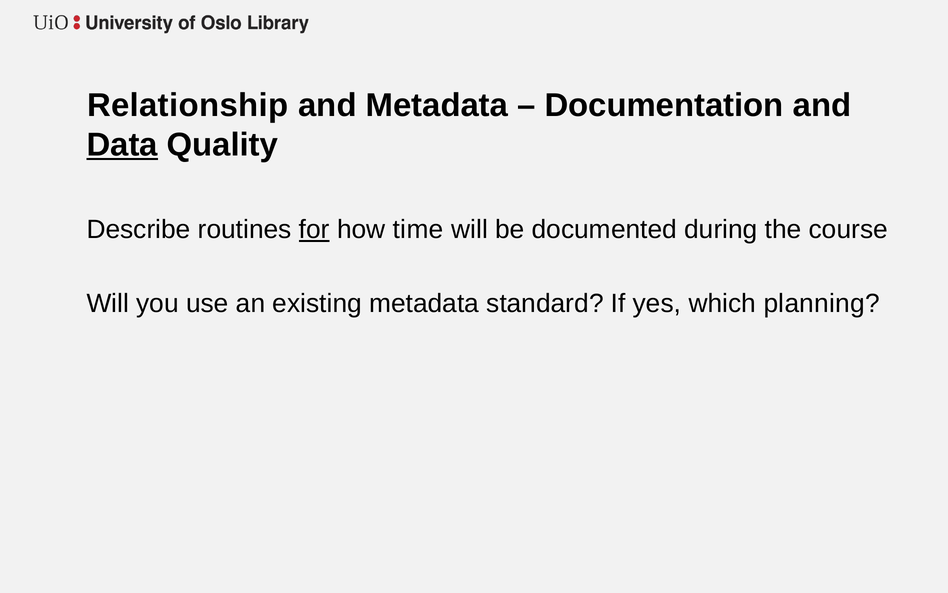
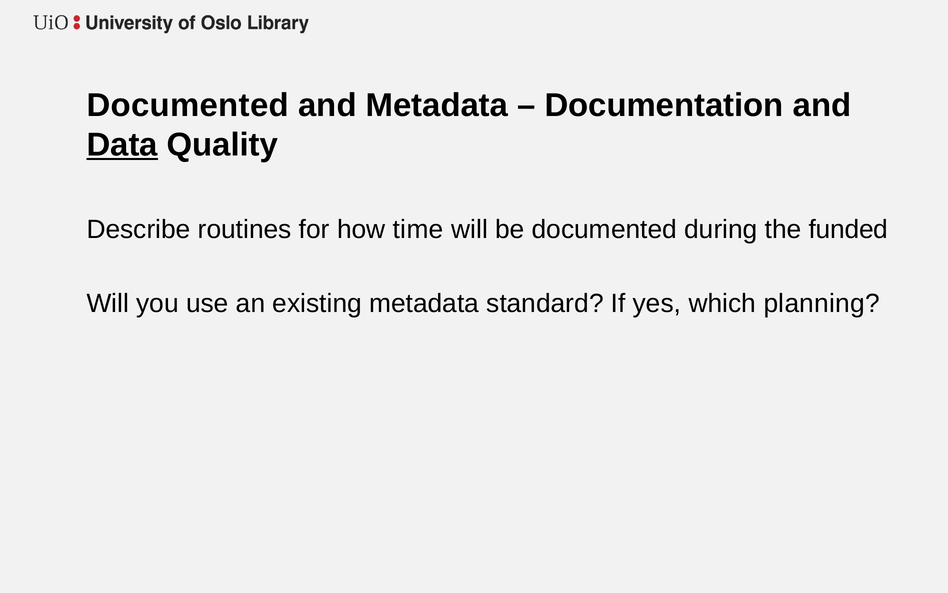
Relationship: Relationship -> Documented (188, 105)
for underline: present -> none (314, 229)
course: course -> funded (848, 229)
